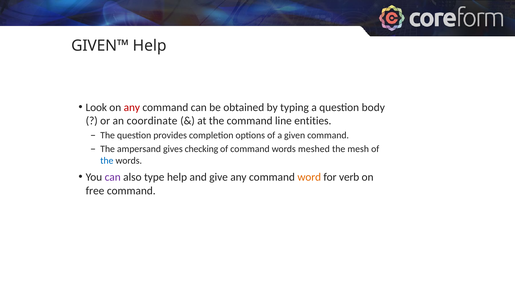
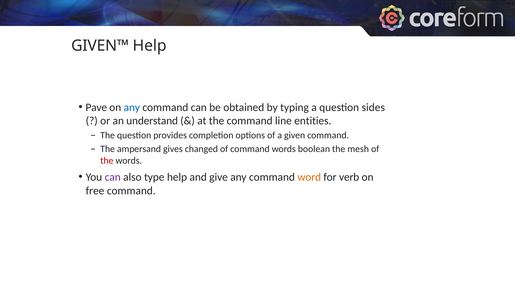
Look: Look -> Pave (96, 107)
any colour: red -> blue (132, 107)
body: body -> sides (373, 107)
coordinate: coordinate -> understand (152, 121)
checking: checking -> changed (201, 149)
meshed: meshed -> boolean (314, 149)
the colour: blue -> red (107, 160)
